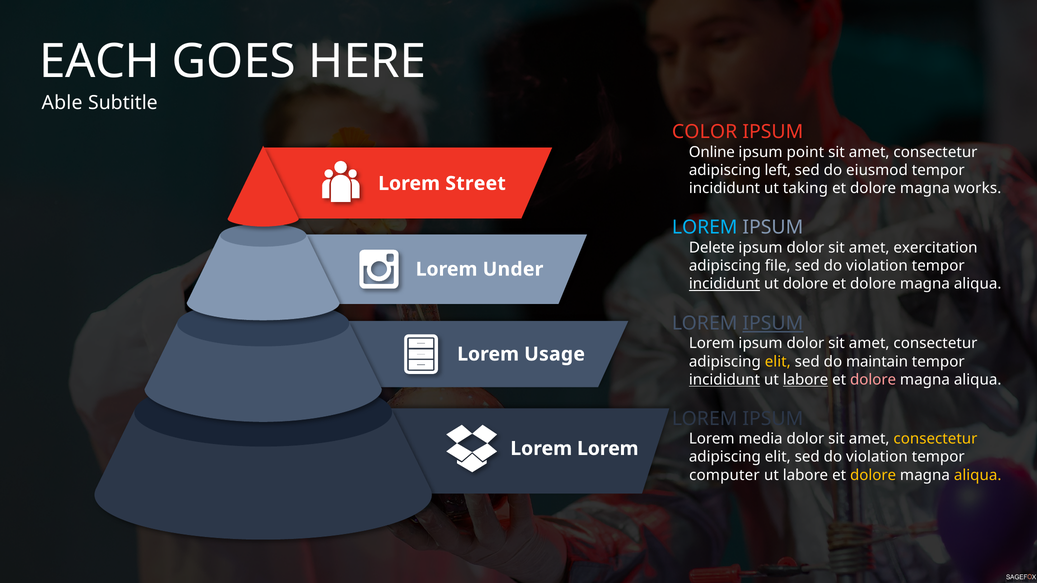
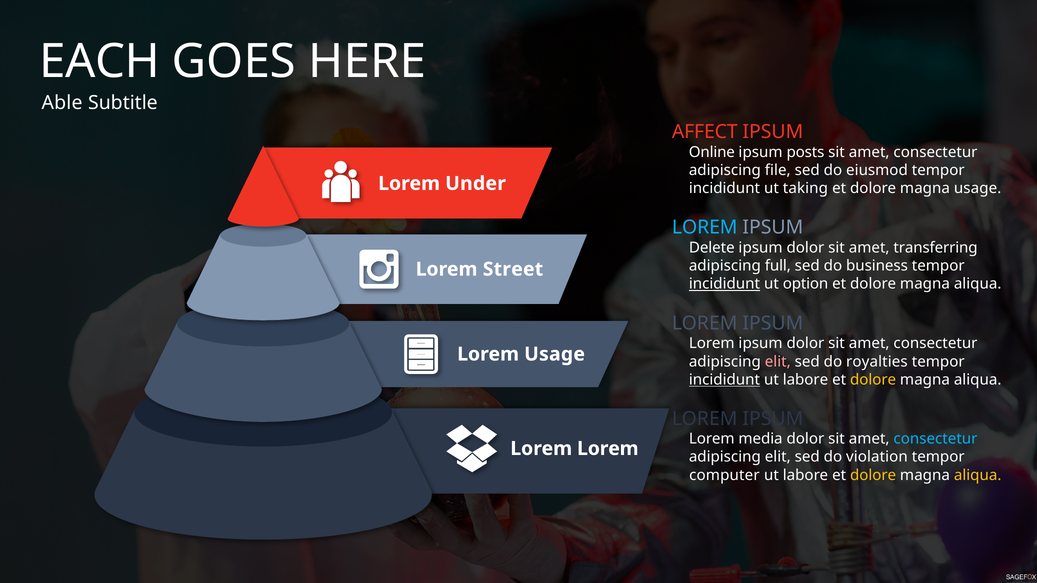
COLOR: COLOR -> AFFECT (705, 132)
point: point -> posts (805, 152)
left: left -> file (778, 170)
Street: Street -> Under (476, 184)
magna works: works -> usage (978, 188)
exercitation: exercitation -> transferring (936, 248)
file: file -> full (778, 266)
violation: violation -> business (877, 266)
Under: Under -> Street (513, 269)
ut dolore: dolore -> option (806, 284)
IPSUM underline: present -> none (773, 324)
elit colour: yellow -> pink (778, 362)
maintain: maintain -> royalties (877, 362)
labore underline: present -> none (806, 380)
dolore colour: pink -> yellow (873, 380)
consectetur colour: yellow -> light blue (935, 439)
